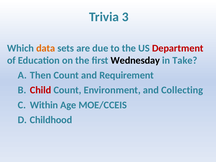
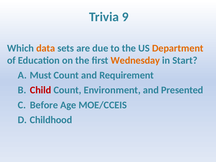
3: 3 -> 9 (125, 17)
Department colour: red -> orange (178, 48)
Wednesday colour: black -> orange (135, 60)
Take: Take -> Start (185, 60)
Then: Then -> Must (41, 75)
Collecting: Collecting -> Presented (182, 90)
Within: Within -> Before (44, 105)
